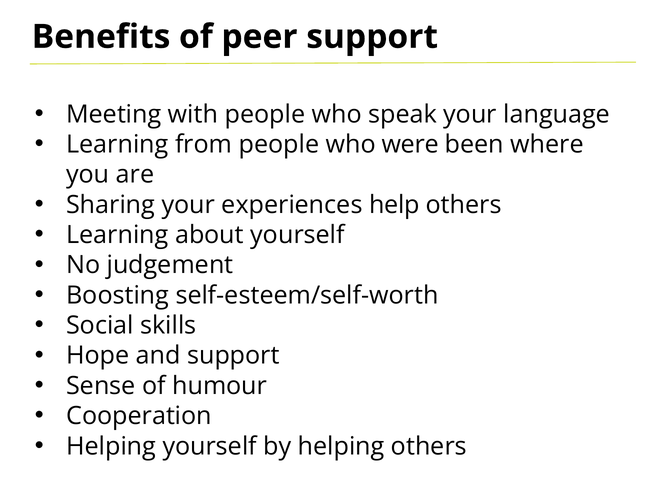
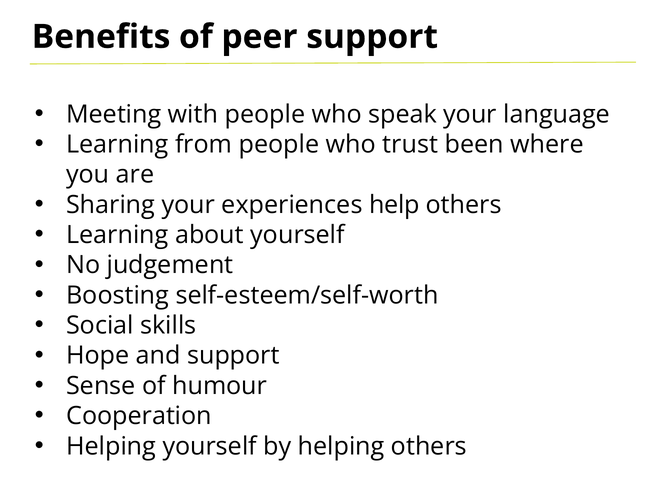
were: were -> trust (410, 144)
